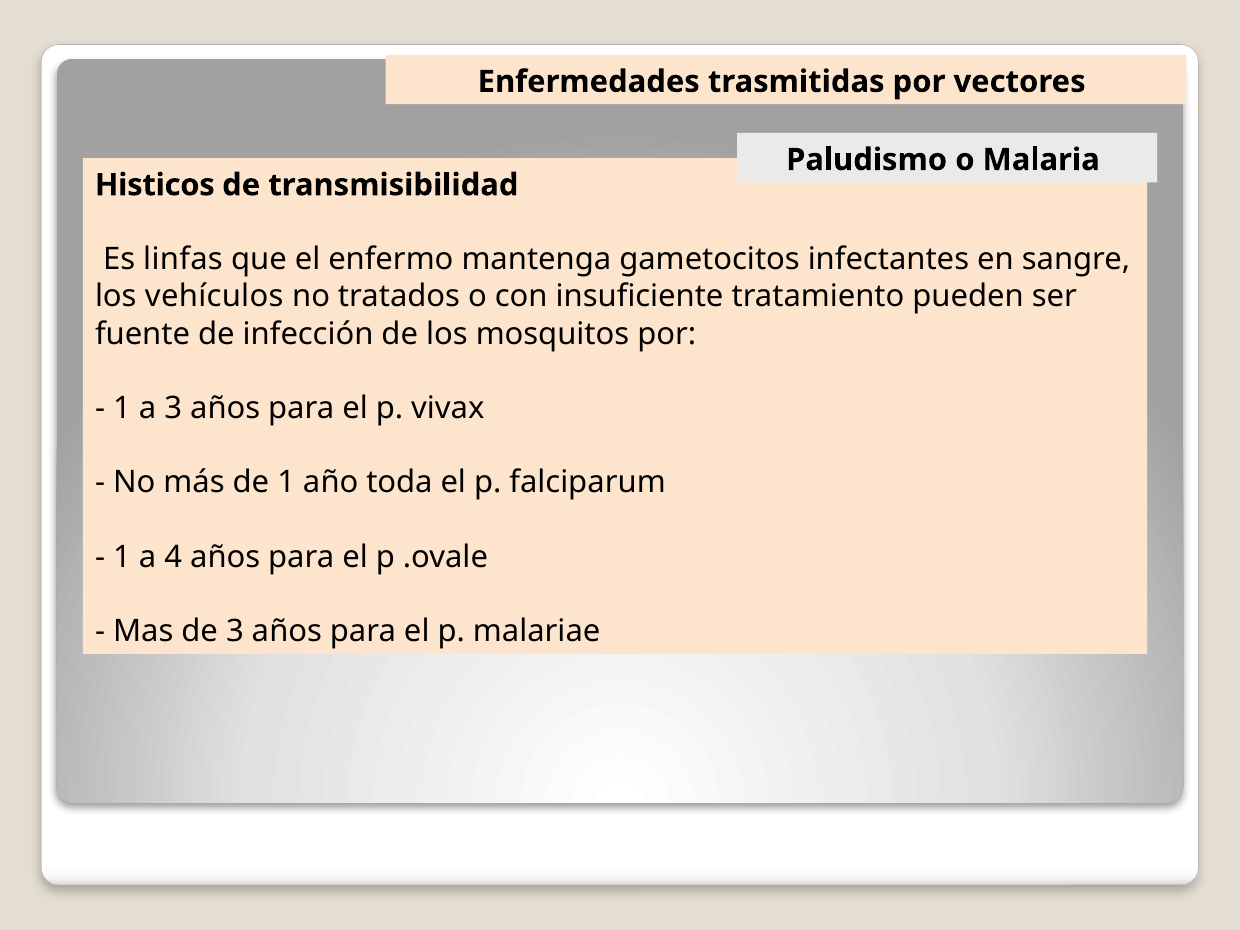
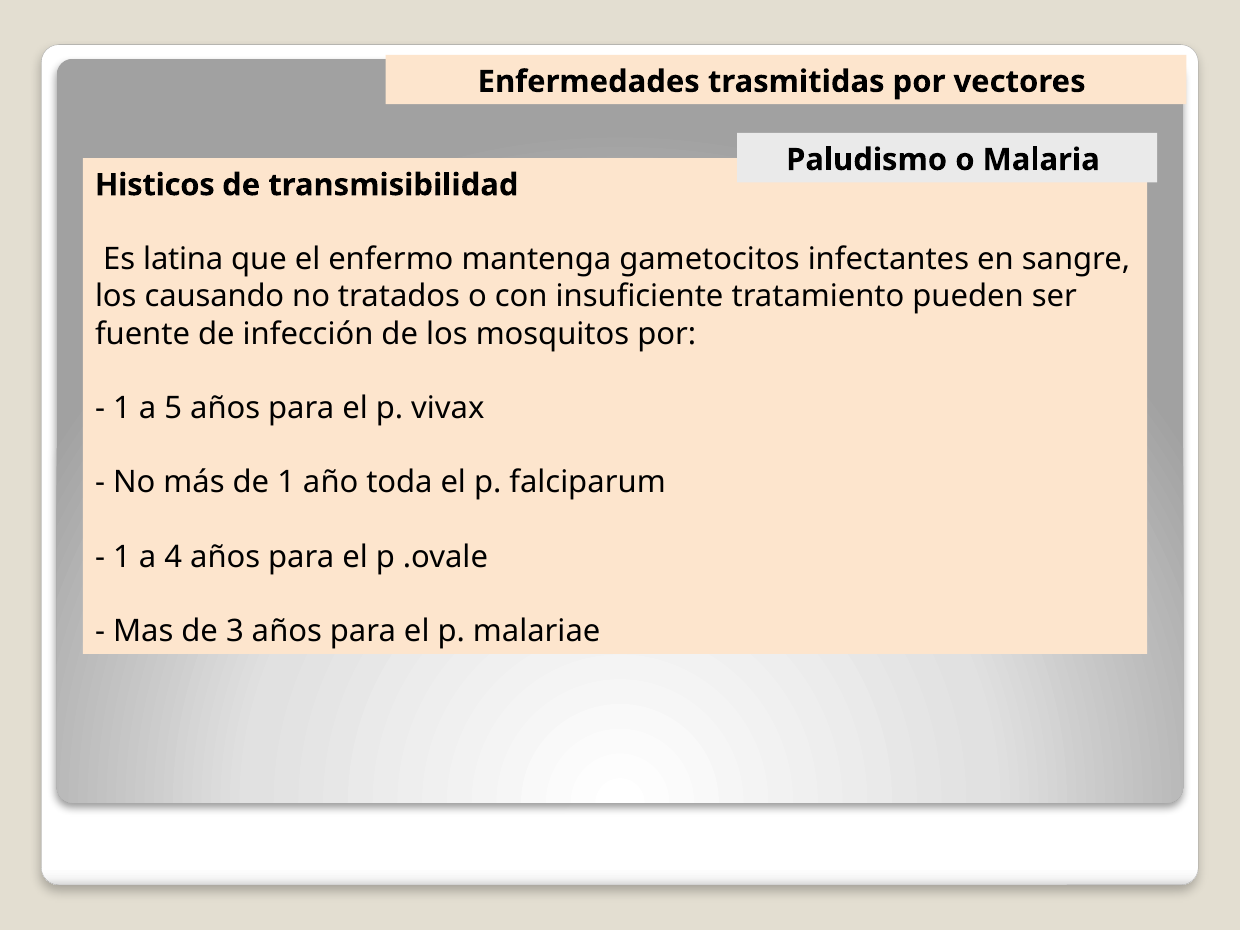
linfas: linfas -> latina (183, 259)
vehículos: vehículos -> causando (214, 297)
a 3: 3 -> 5 (173, 408)
